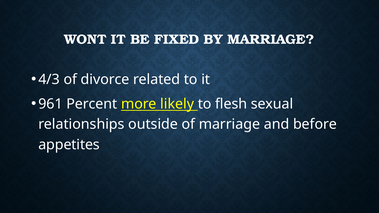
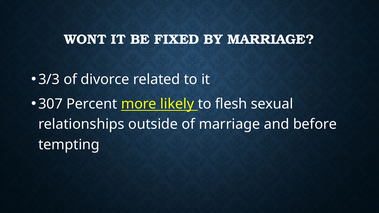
4/3: 4/3 -> 3/3 (49, 79)
961: 961 -> 307 (51, 104)
appetites: appetites -> tempting (69, 145)
